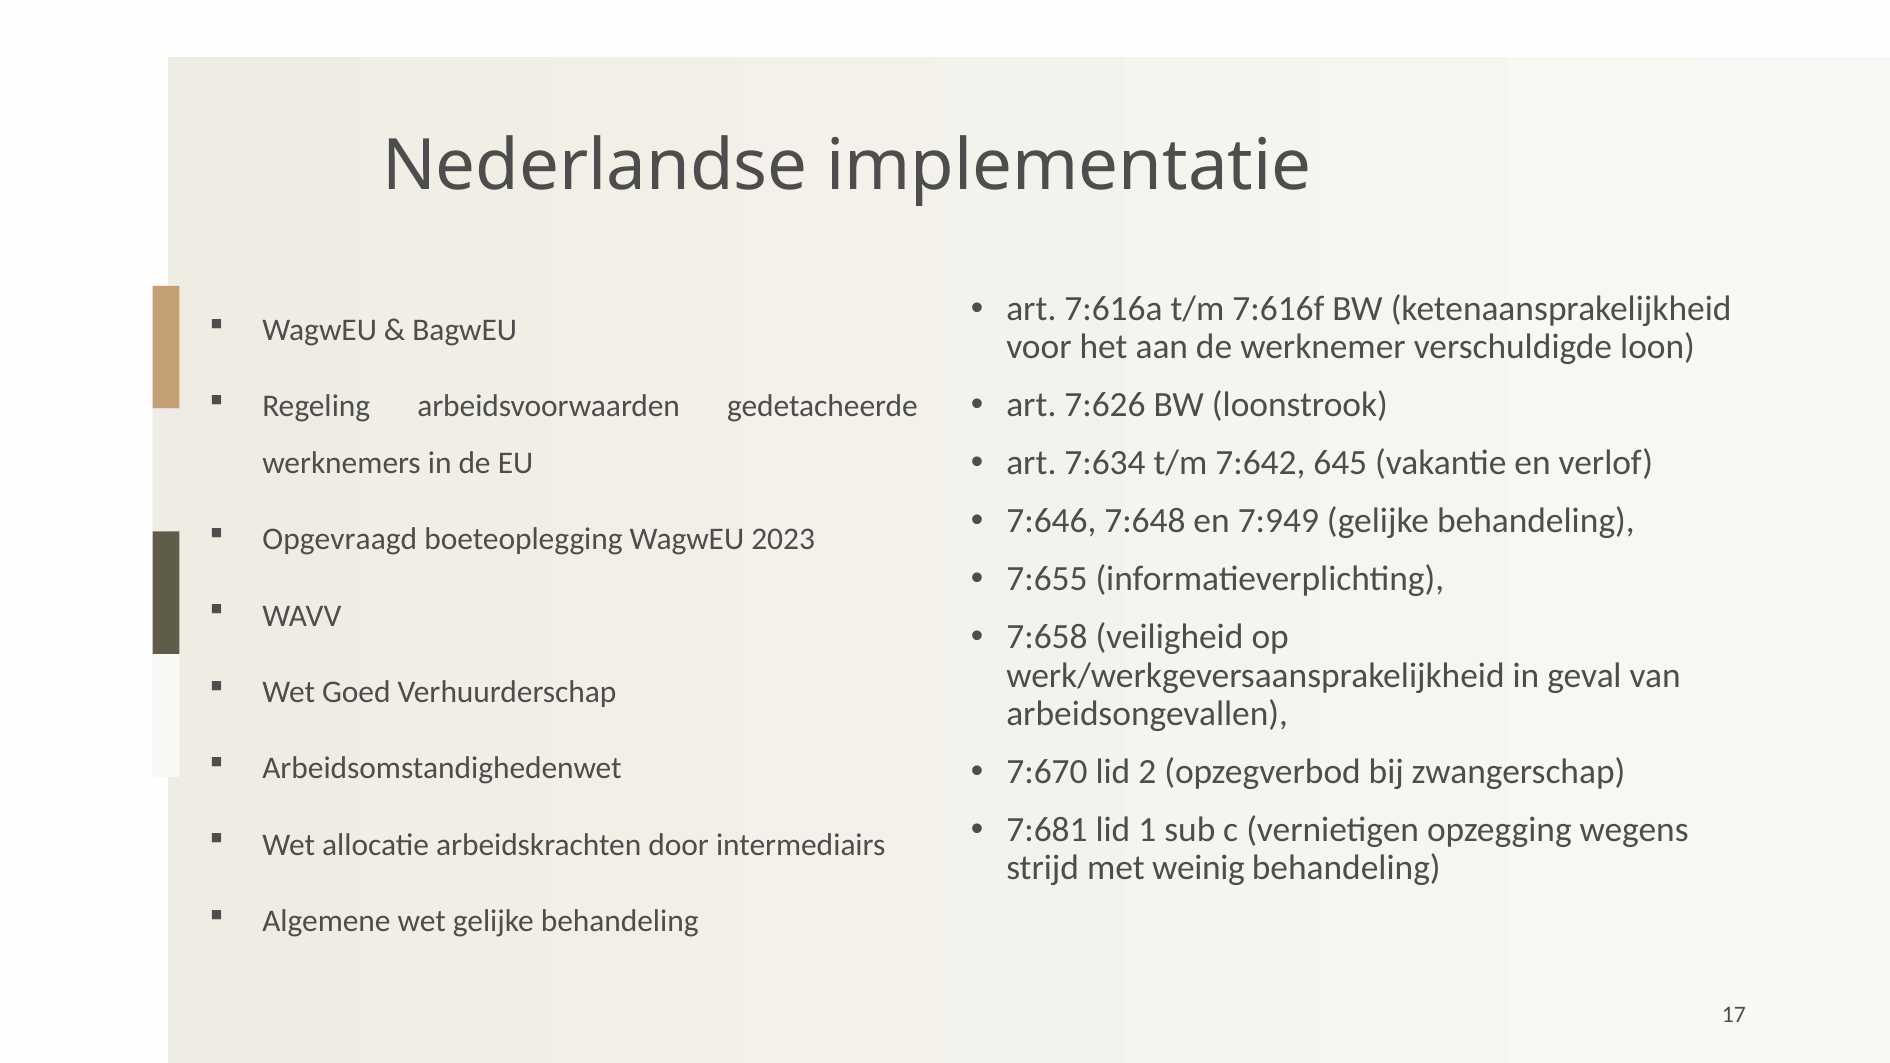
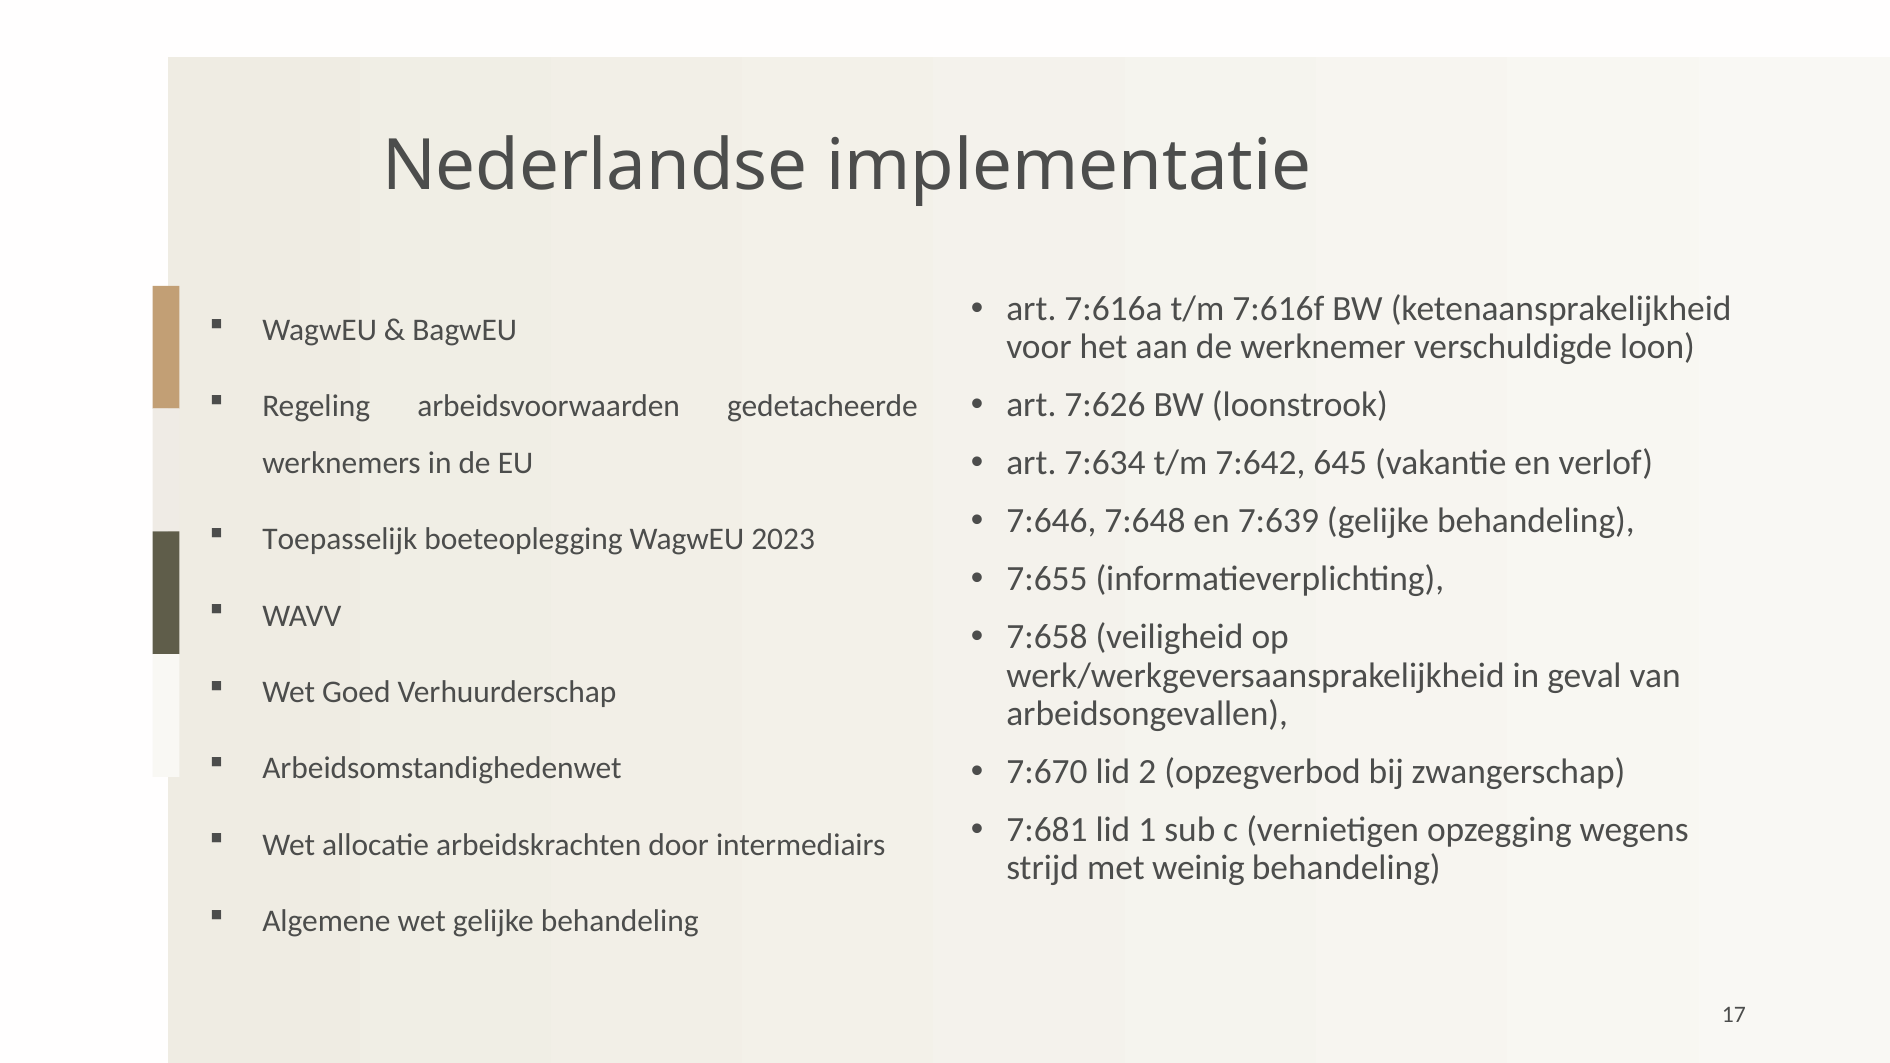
7:949: 7:949 -> 7:639 (1278, 521)
Opgevraagd: Opgevraagd -> Toepasselijk (340, 539)
